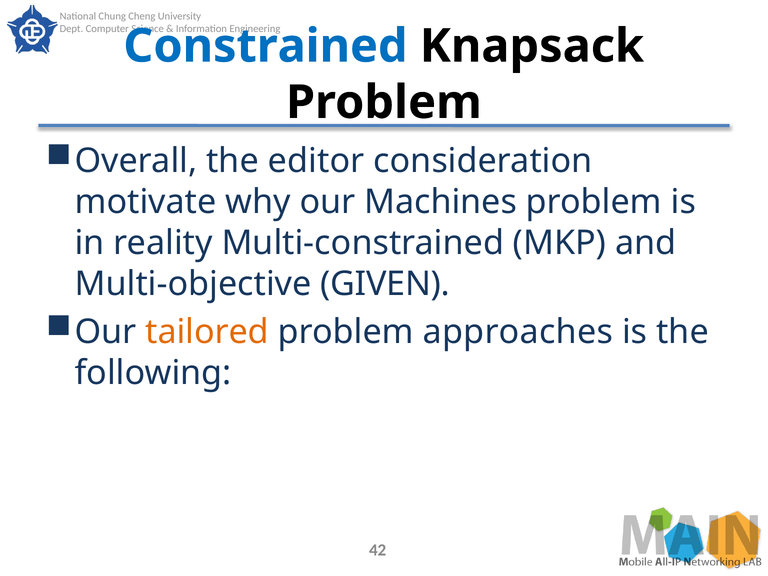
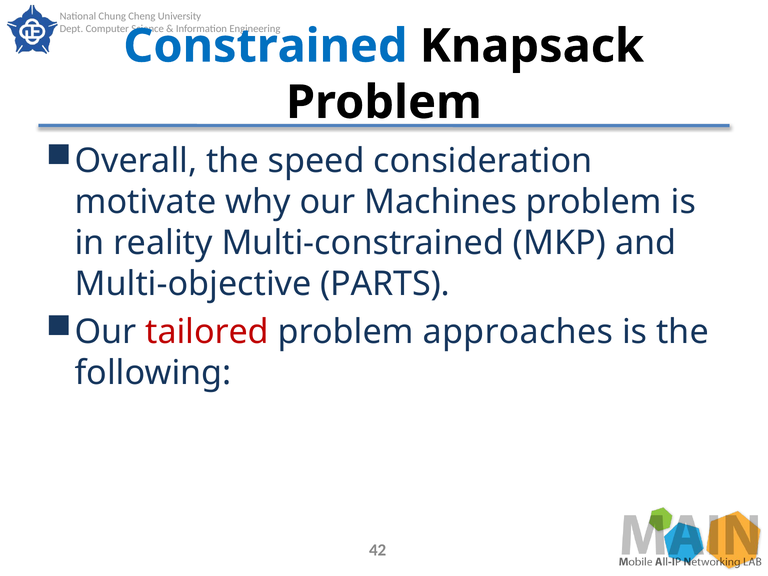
editor: editor -> speed (316, 161)
GIVEN: GIVEN -> PARTS (385, 284)
tailored colour: orange -> red (207, 332)
